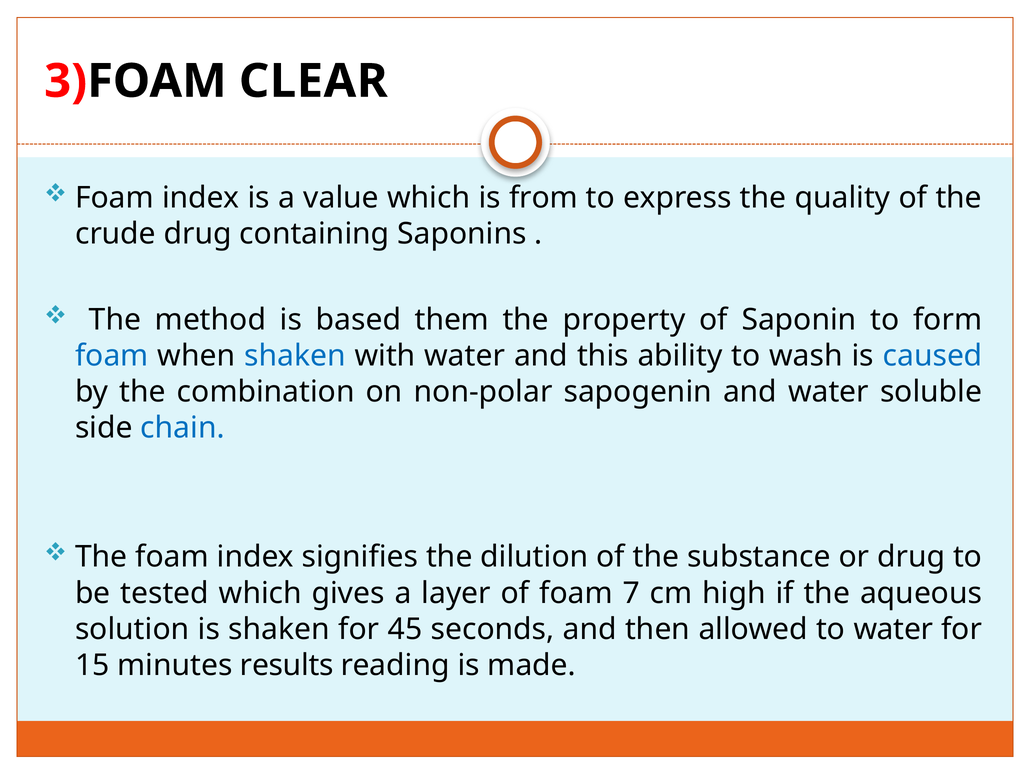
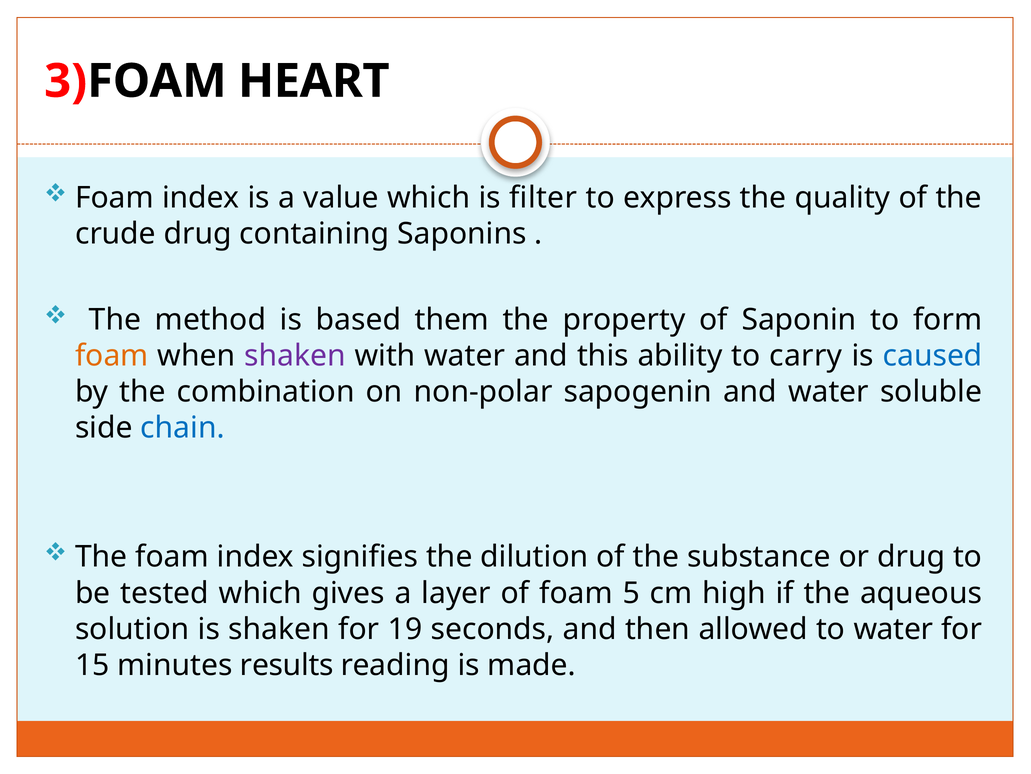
CLEAR: CLEAR -> HEART (314, 81)
from: from -> filter (543, 197)
foam colour: blue -> orange (112, 355)
shaken colour: blue -> purple (295, 355)
wash: wash -> carry (806, 355)
7: 7 -> 5 (631, 593)
45: 45 -> 19 (405, 629)
